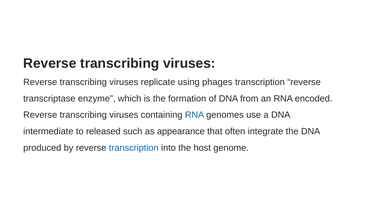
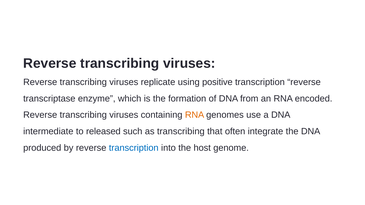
phages: phages -> positive (217, 82)
RNA colour: blue -> orange (195, 115)
as appearance: appearance -> transcribing (181, 132)
